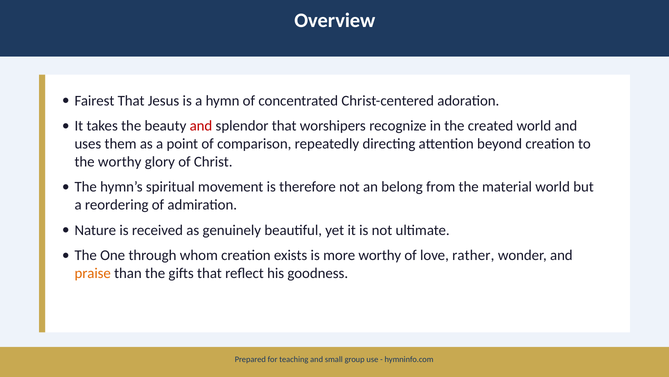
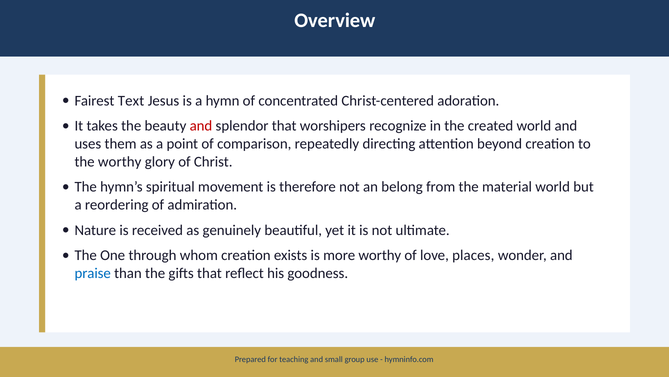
Fairest That: That -> Text (131, 101)
rather: rather -> places (473, 255)
praise colour: orange -> blue (93, 273)
